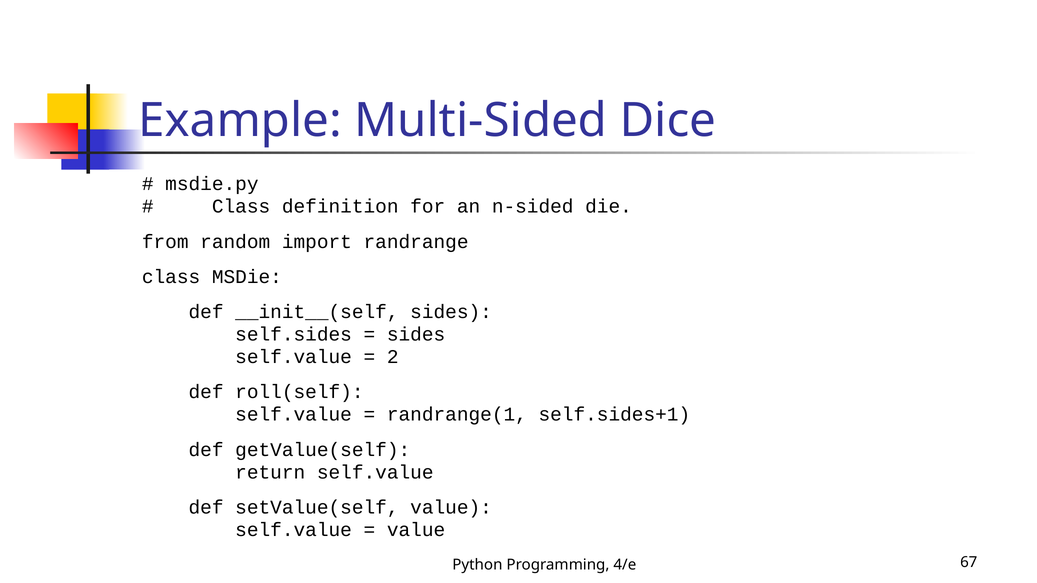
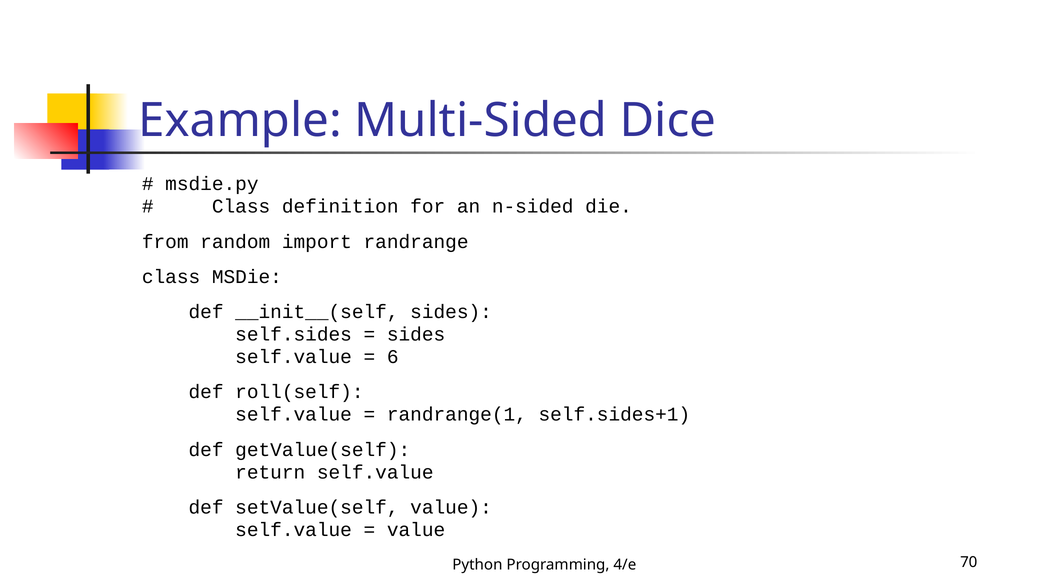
2: 2 -> 6 (393, 357)
67: 67 -> 70 (969, 562)
